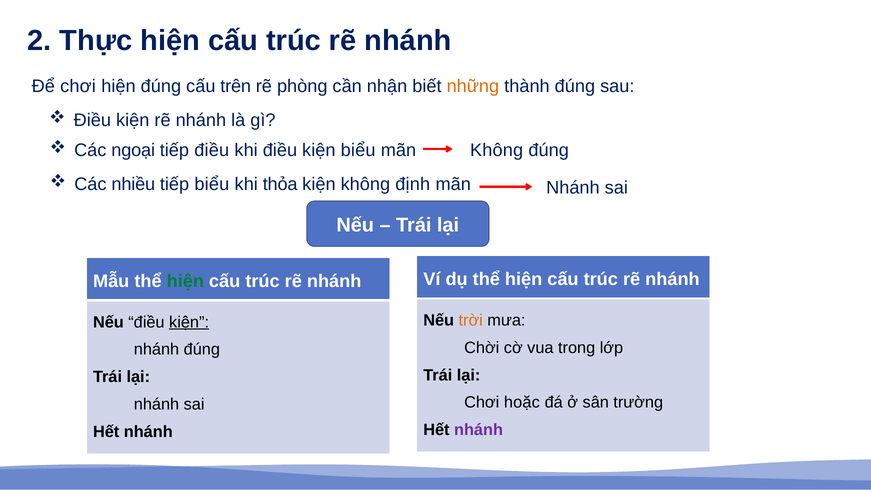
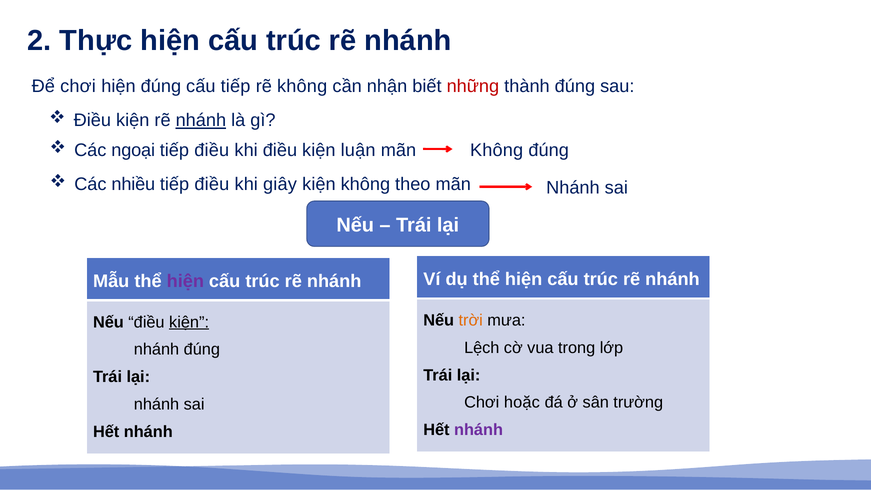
cấu trên: trên -> tiếp (236, 86)
rẽ phòng: phòng -> không (302, 86)
những colour: orange -> red (473, 86)
nhánh underline: none -> present (201, 120)
kiện biểu: biểu -> luận (358, 150)
biểu: biểu -> điều (212, 184)
thỏa: thỏa -> giây (280, 184)
định: định -> theo (413, 184)
hiện colour: green -> purple (185, 281)
Chời: Chời -> Lệch (482, 348)
